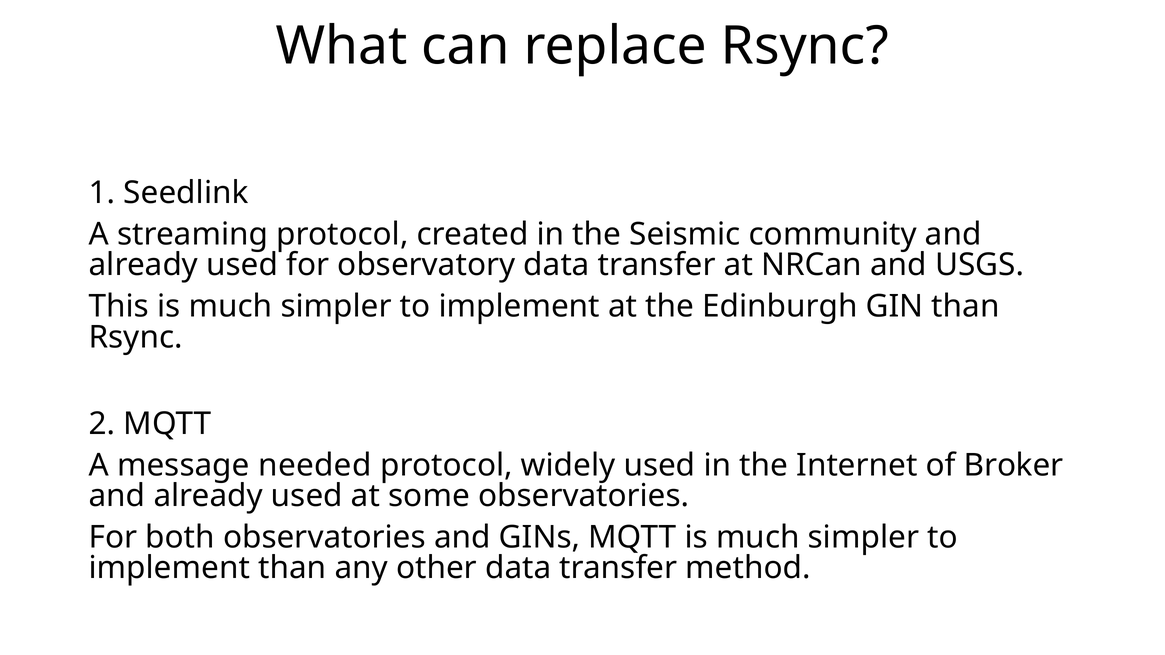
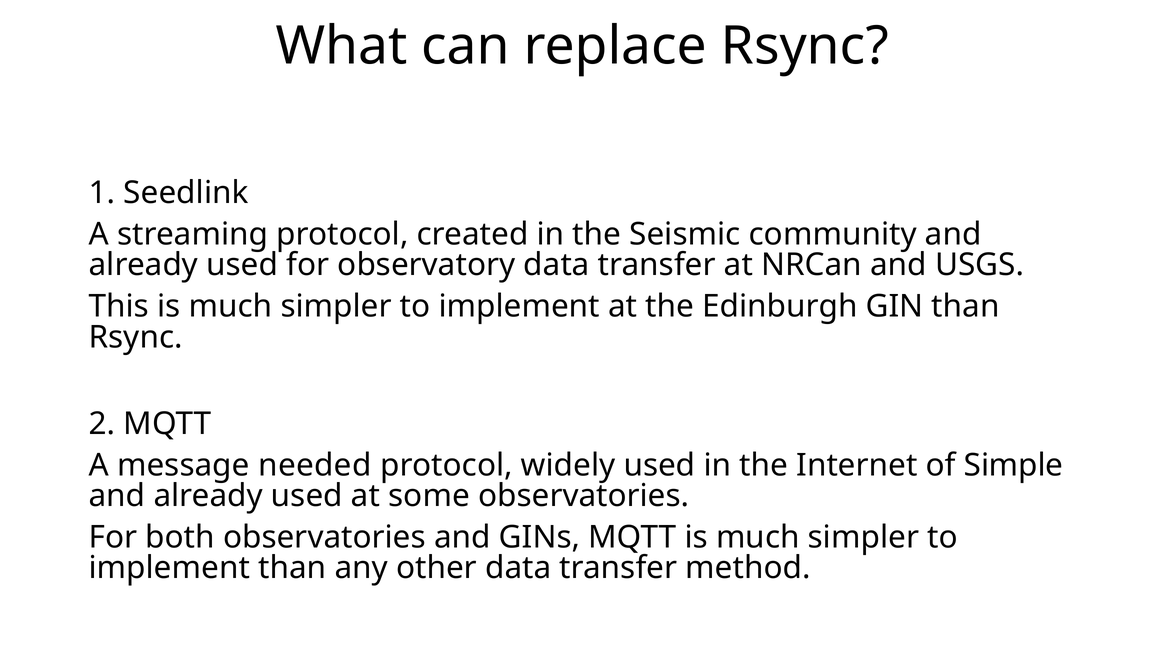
Broker: Broker -> Simple (1014, 465)
